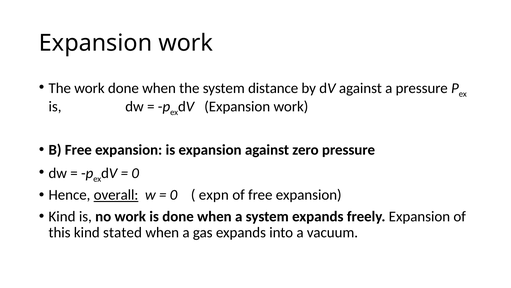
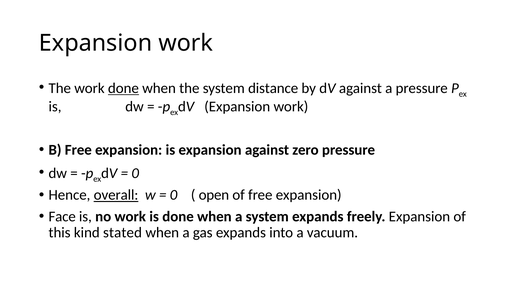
done underline: none -> present (123, 88)
expn: expn -> open (214, 195)
Kind: Kind -> Face (62, 216)
